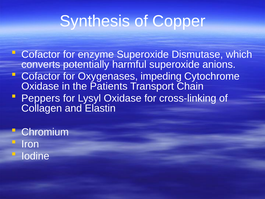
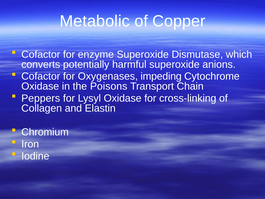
Synthesis: Synthesis -> Metabolic (95, 21)
Patients: Patients -> Poisons (109, 86)
